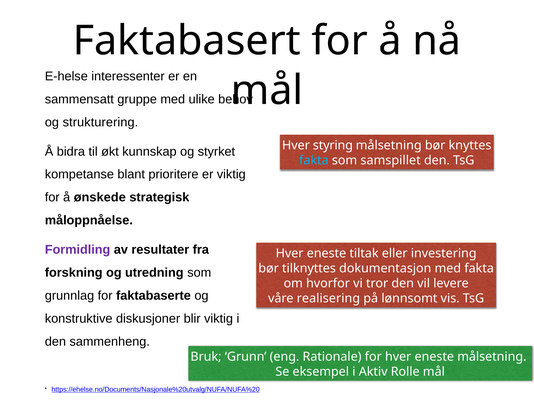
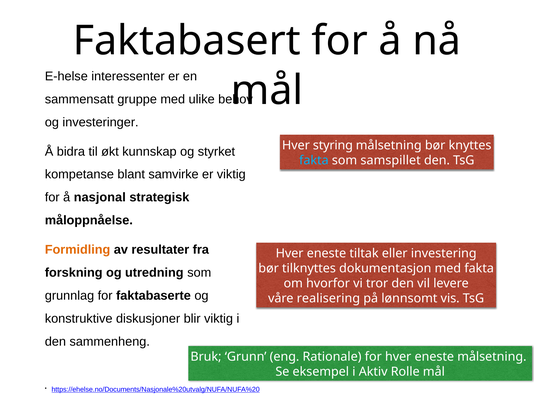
strukturering: strukturering -> investeringer (101, 122)
prioritere: prioritere -> samvirke (174, 174)
ønskede: ønskede -> nasjonal (100, 197)
Formidling colour: purple -> orange (78, 249)
